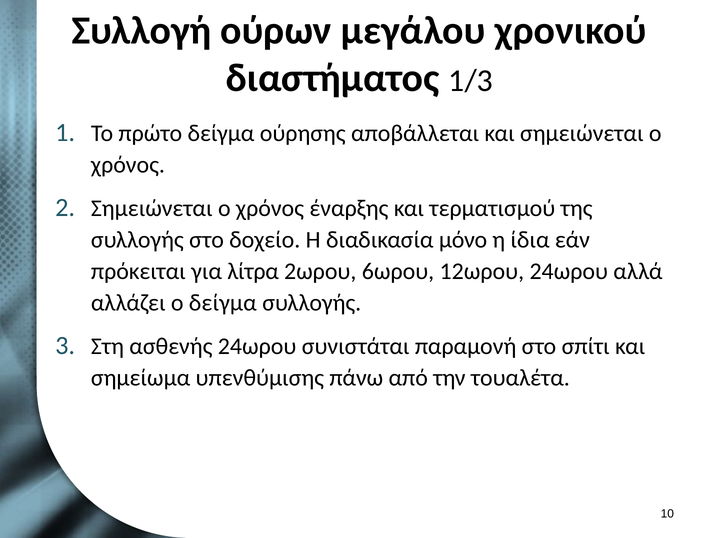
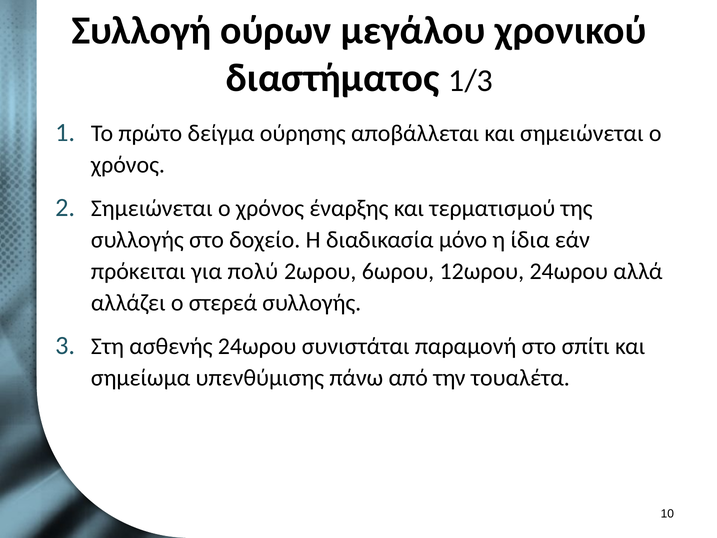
λίτρα: λίτρα -> πολύ (253, 271)
ο δείγμα: δείγμα -> στερεά (223, 303)
